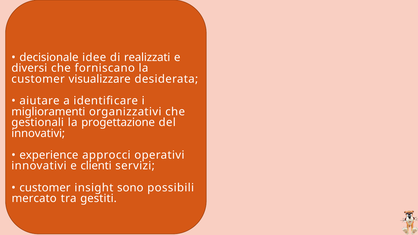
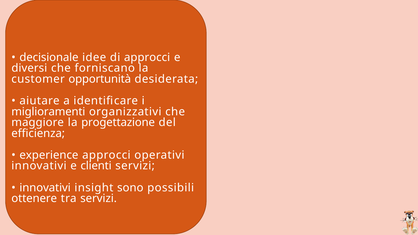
di realizzati: realizzati -> approcci (147, 57)
visualizzare: visualizzare -> opportunità (100, 79)
gestionali: gestionali -> maggiore (38, 123)
innovativi: innovativi -> efficienza (38, 133)
customer: customer -> innovativi (45, 188)
mercato: mercato -> ottenere (34, 199)
tra gestiti: gestiti -> servizi (99, 199)
